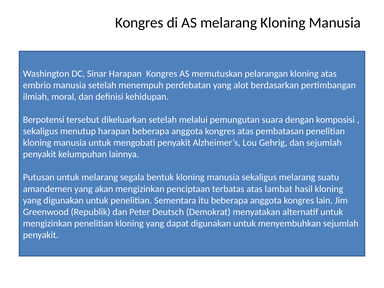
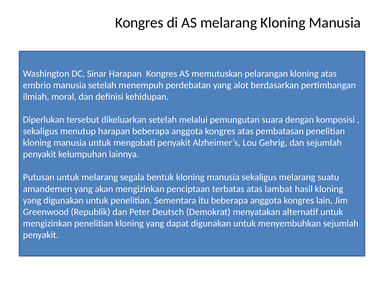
Berpotensi: Berpotensi -> Diperlukan (44, 120)
